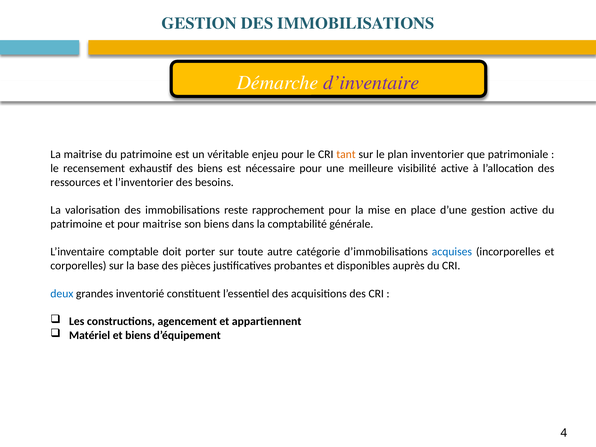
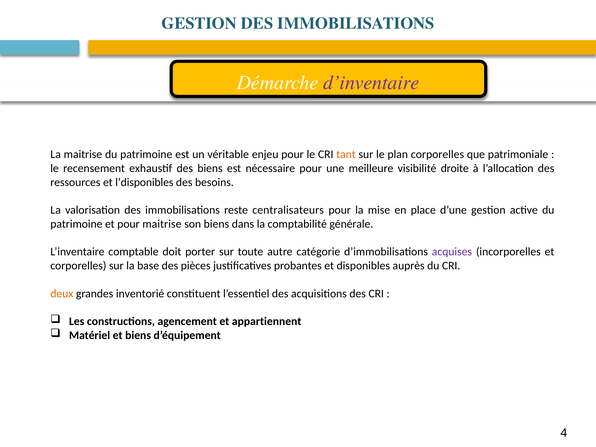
plan inventorier: inventorier -> corporelles (437, 154)
visibilité active: active -> droite (455, 168)
l’inventorier: l’inventorier -> l’disponibles (144, 182)
rapprochement: rapprochement -> centralisateurs (288, 210)
acquises colour: blue -> purple (452, 252)
deux colour: blue -> orange (62, 294)
